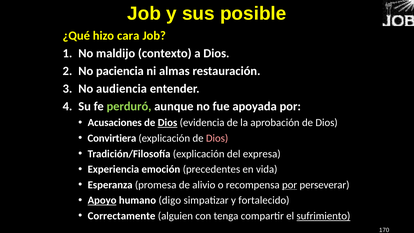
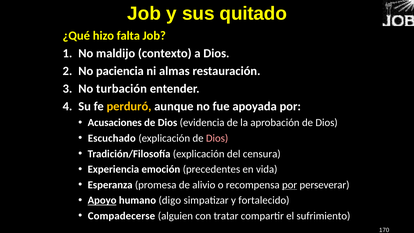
posible: posible -> quitado (253, 13)
cara: cara -> falta (128, 36)
audiencia: audiencia -> turbación (121, 89)
perduró colour: light green -> yellow (129, 106)
Dios underline: present -> none (168, 123)
Convirtiera: Convirtiera -> Escuchado (112, 138)
expresa: expresa -> censura (262, 154)
Correctamente: Correctamente -> Compadecerse (122, 216)
tenga: tenga -> tratar (226, 216)
sufrimiento underline: present -> none (323, 216)
